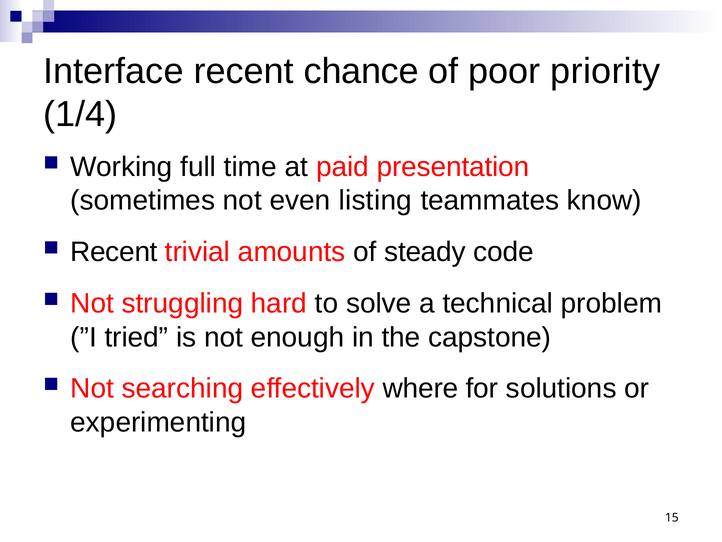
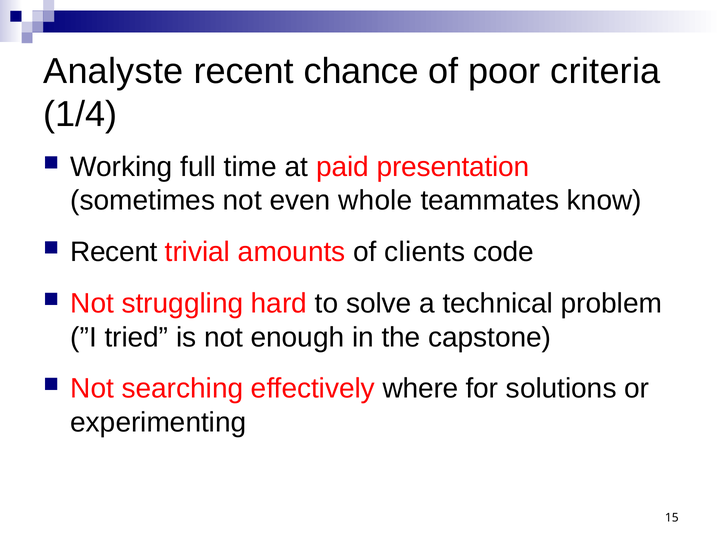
Interface: Interface -> Analyste (113, 71)
priority: priority -> criteria (606, 71)
listing: listing -> whole (375, 201)
steady: steady -> clients (425, 252)
